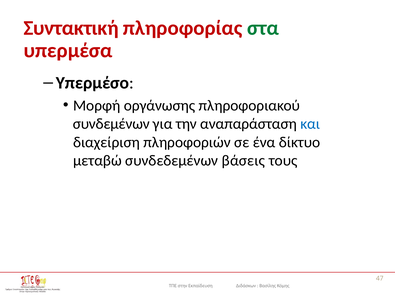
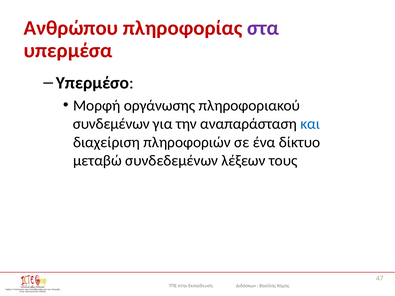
Συντακτική: Συντακτική -> Ανθρώπου (71, 28)
στα colour: green -> purple (263, 28)
βάσεις: βάσεις -> λέξεων (243, 161)
